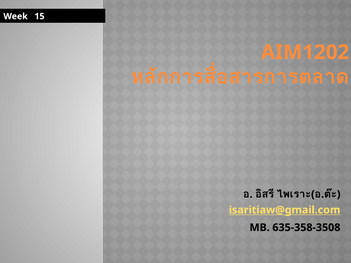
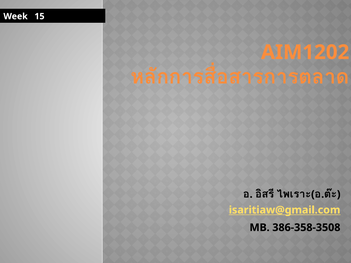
635-358-3508: 635-358-3508 -> 386-358-3508 (306, 228)
